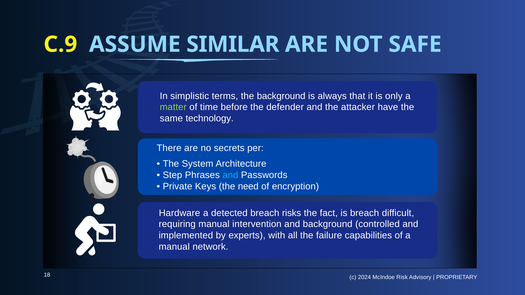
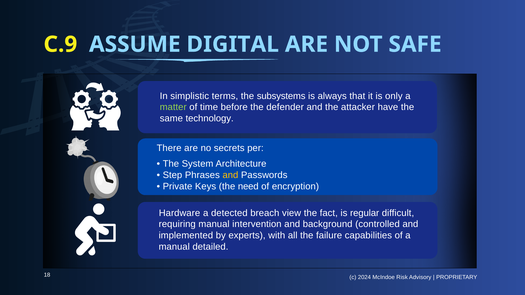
SIMILAR: SIMILAR -> DIGITAL (233, 44)
the background: background -> subsystems (281, 96)
and colour: light blue -> yellow (230, 175)
risks: risks -> view (292, 213)
is breach: breach -> regular (365, 213)
network: network -> detailed (210, 247)
